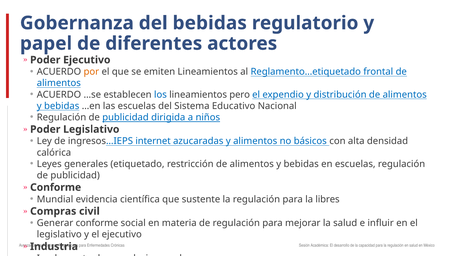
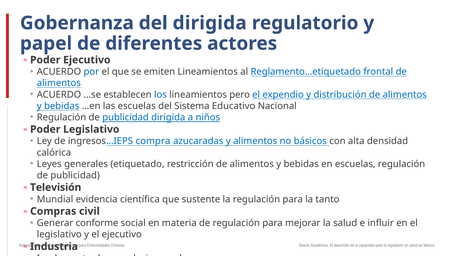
del bebidas: bebidas -> dirigida (210, 23)
por colour: orange -> blue (91, 72)
internet: internet -> compra (153, 141)
Conforme: Conforme -> Televisión (56, 187)
libres: libres -> tanto (327, 199)
